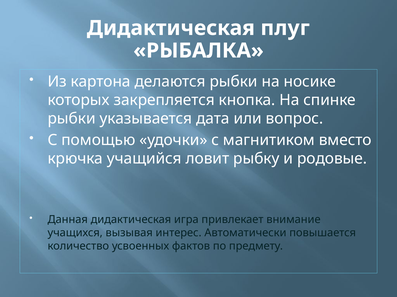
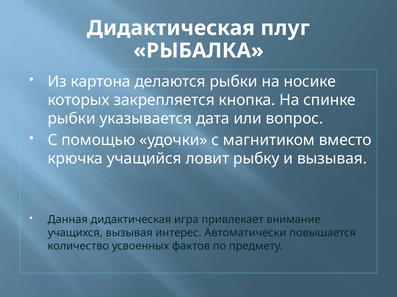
и родовые: родовые -> вызывая (332, 159)
